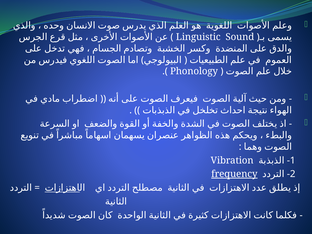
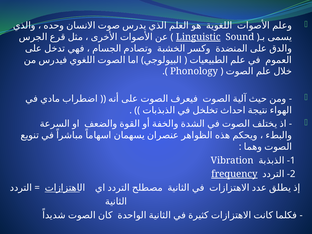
Linguistic underline: none -> present (198, 37)
